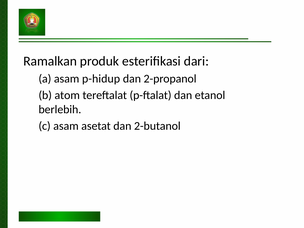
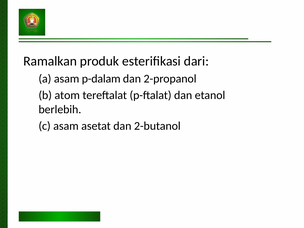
p-hidup: p-hidup -> p-dalam (101, 79)
